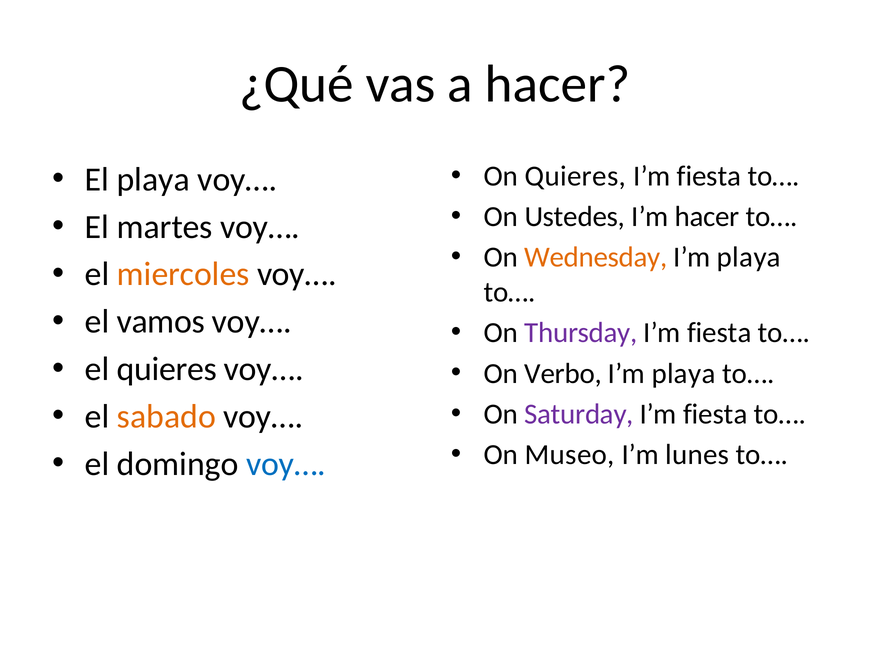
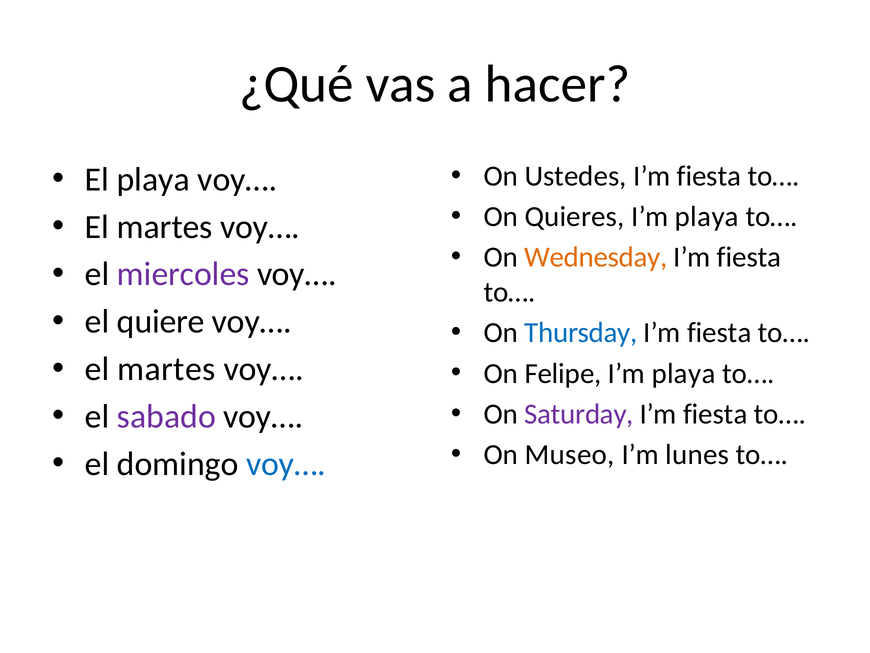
On Quieres: Quieres -> Ustedes (576, 176)
Ustedes: Ustedes -> Quieres (575, 217)
hacer: hacer -> playa (707, 217)
playa: playa -> fiesta (749, 257)
miercoles colour: orange -> purple (183, 274)
vamos: vamos -> quiere (161, 321)
Thursday colour: purple -> blue (581, 333)
quieres: quieres -> martes (166, 369)
Verbo: Verbo -> Felipe (563, 373)
sabado colour: orange -> purple (166, 416)
